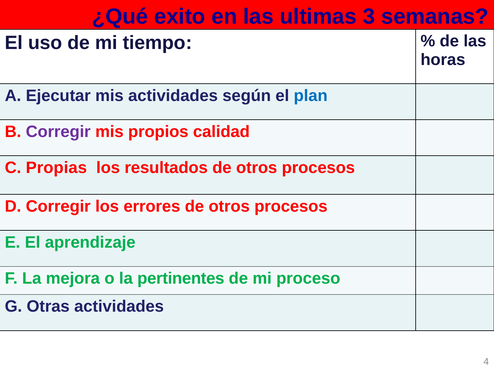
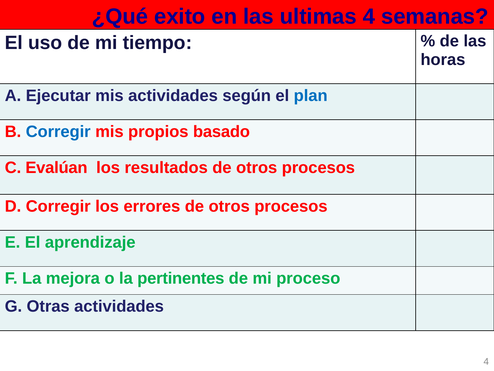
ultimas 3: 3 -> 4 (369, 17)
Corregir colour: purple -> blue (58, 131)
calidad: calidad -> basado (221, 131)
Propias: Propias -> Evalúan (56, 167)
